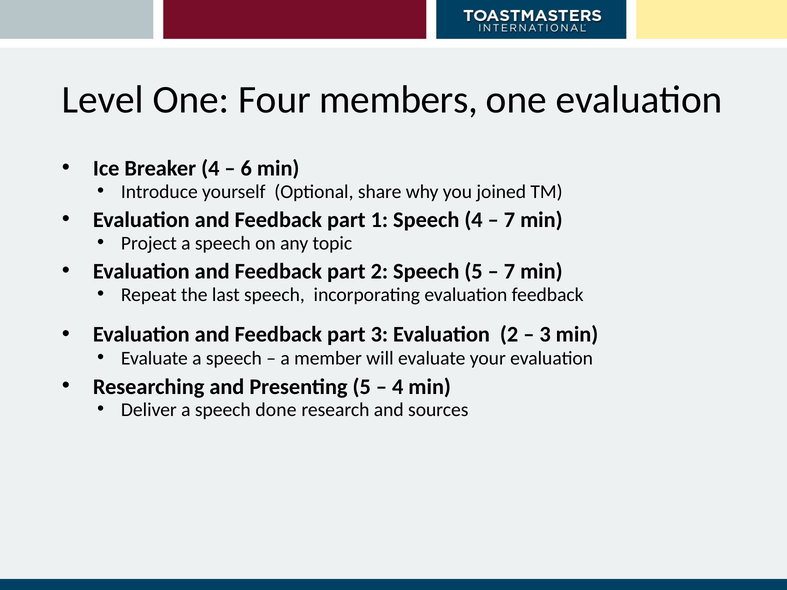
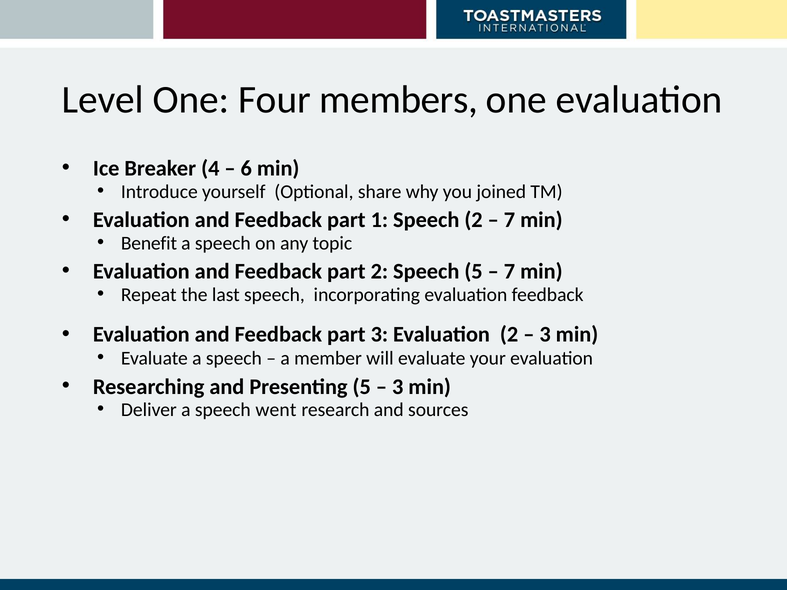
Speech 4: 4 -> 2 (474, 220)
Project: Project -> Benefit (149, 243)
4: 4 -> 3 (398, 387)
done: done -> went (276, 410)
